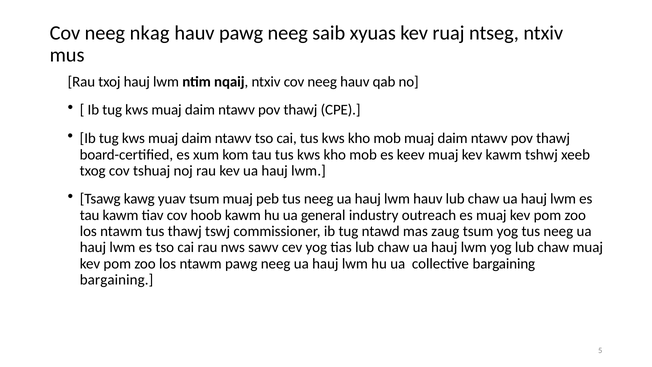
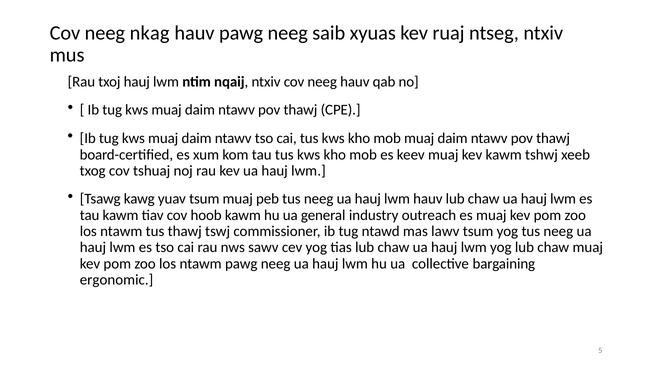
zaug: zaug -> lawv (445, 231)
bargaining: bargaining -> ergonomic (117, 280)
